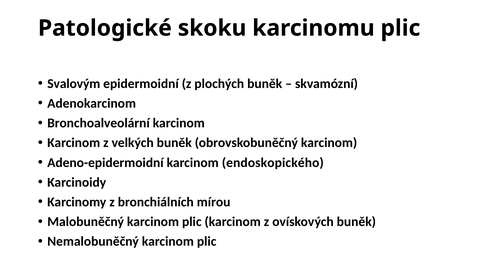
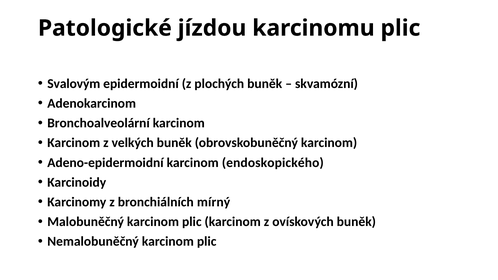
skoku: skoku -> jízdou (212, 28)
mírou: mírou -> mírný (214, 202)
